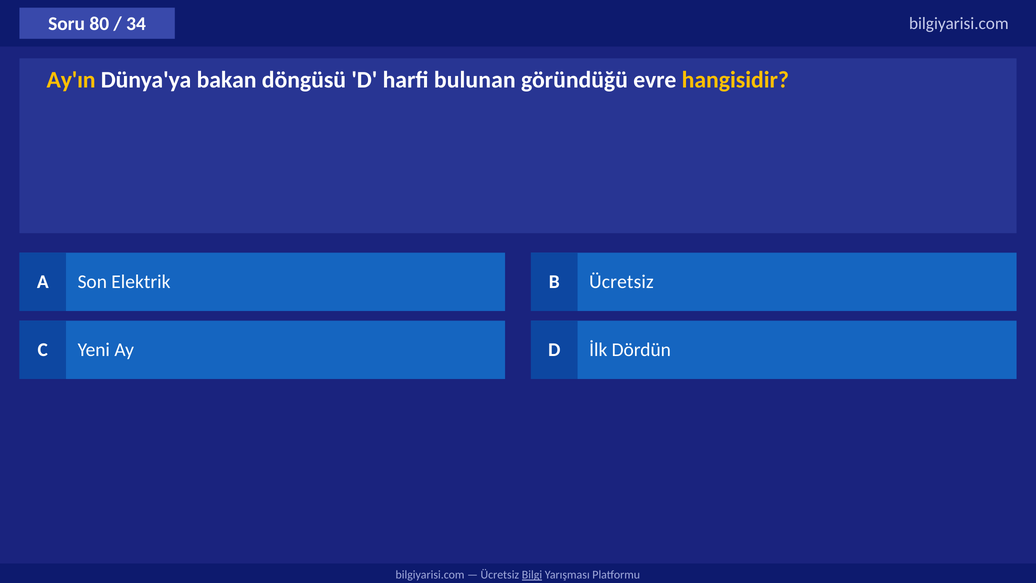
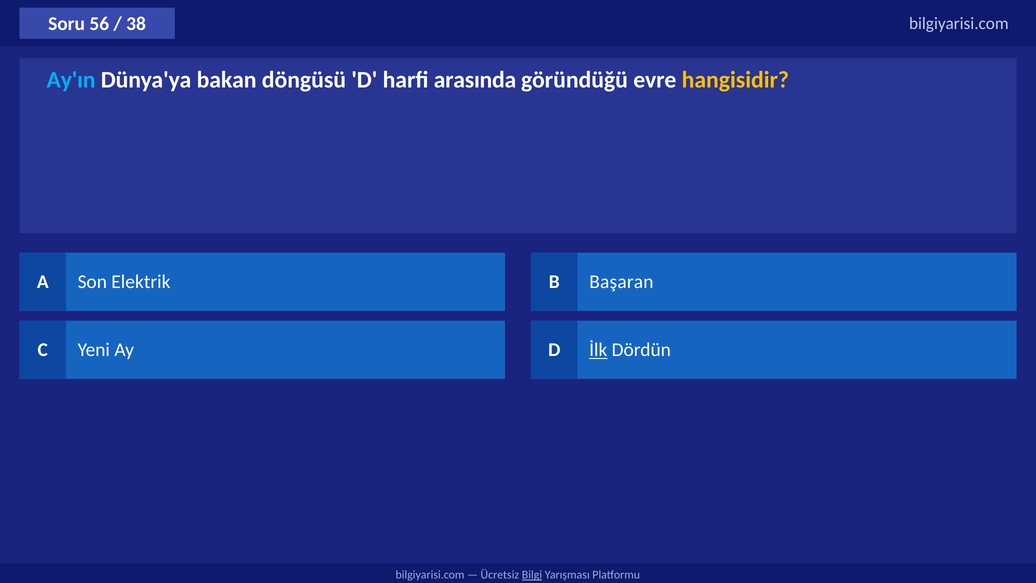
80: 80 -> 56 (99, 24)
34: 34 -> 38 (136, 24)
Ay'ın colour: yellow -> light blue (71, 80)
bulunan: bulunan -> arasında (475, 80)
B Ücretsiz: Ücretsiz -> Başaran (621, 282)
İlk underline: none -> present (598, 350)
